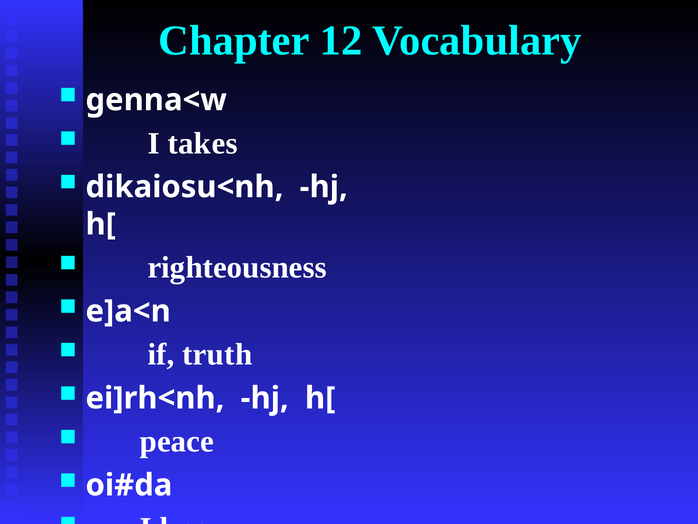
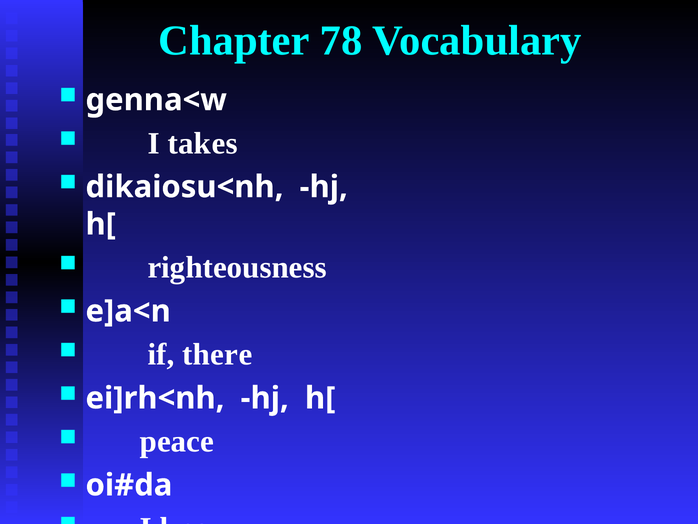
12: 12 -> 78 (341, 41)
truth: truth -> there (217, 354)
